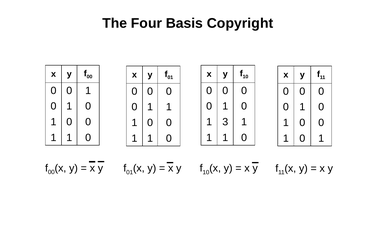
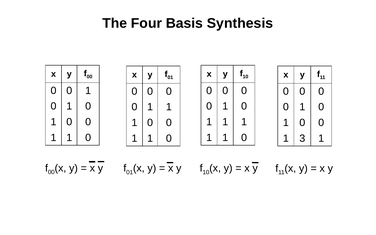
Copyright: Copyright -> Synthesis (240, 23)
3: 3 -> 1 (225, 122)
0: 0 -> 3 (302, 138)
